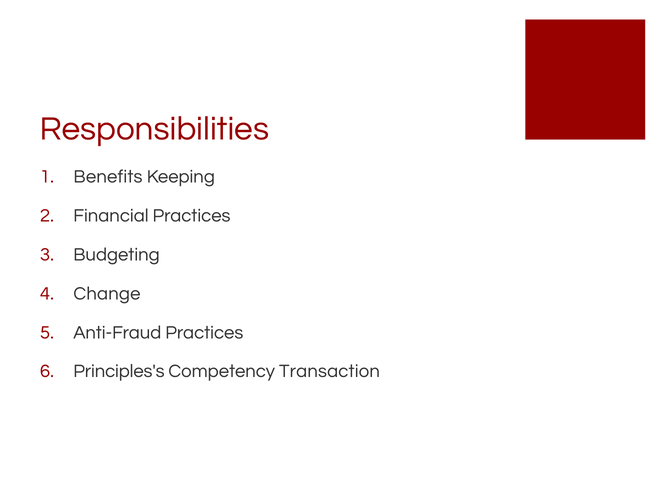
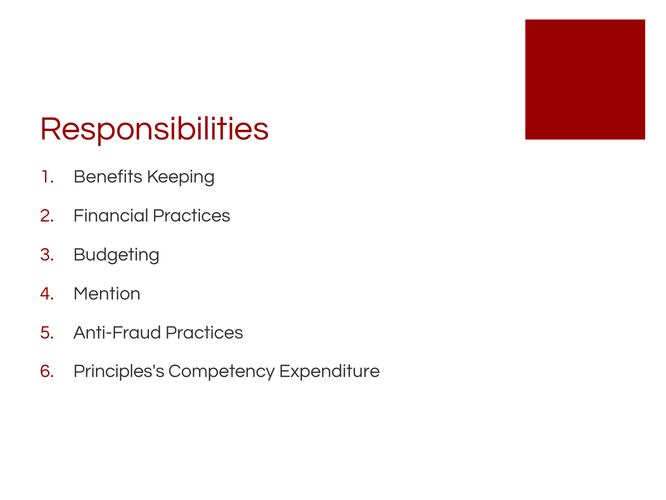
Change: Change -> Mention (107, 293)
Transaction: Transaction -> Expenditure (330, 371)
